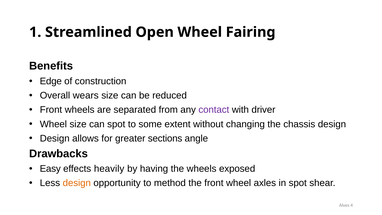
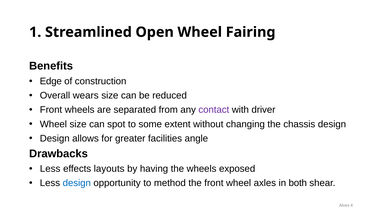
sections: sections -> facilities (165, 138)
Easy: Easy -> Less (50, 169)
heavily: heavily -> layouts (109, 169)
design colour: orange -> blue (77, 183)
in spot: spot -> both (298, 183)
